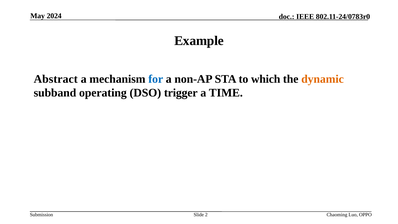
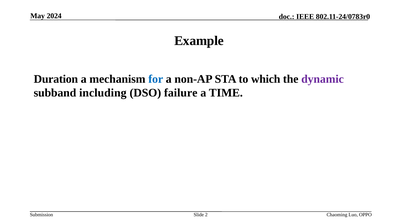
Abstract: Abstract -> Duration (56, 79)
dynamic colour: orange -> purple (323, 79)
operating: operating -> including (103, 93)
trigger: trigger -> failure (181, 93)
